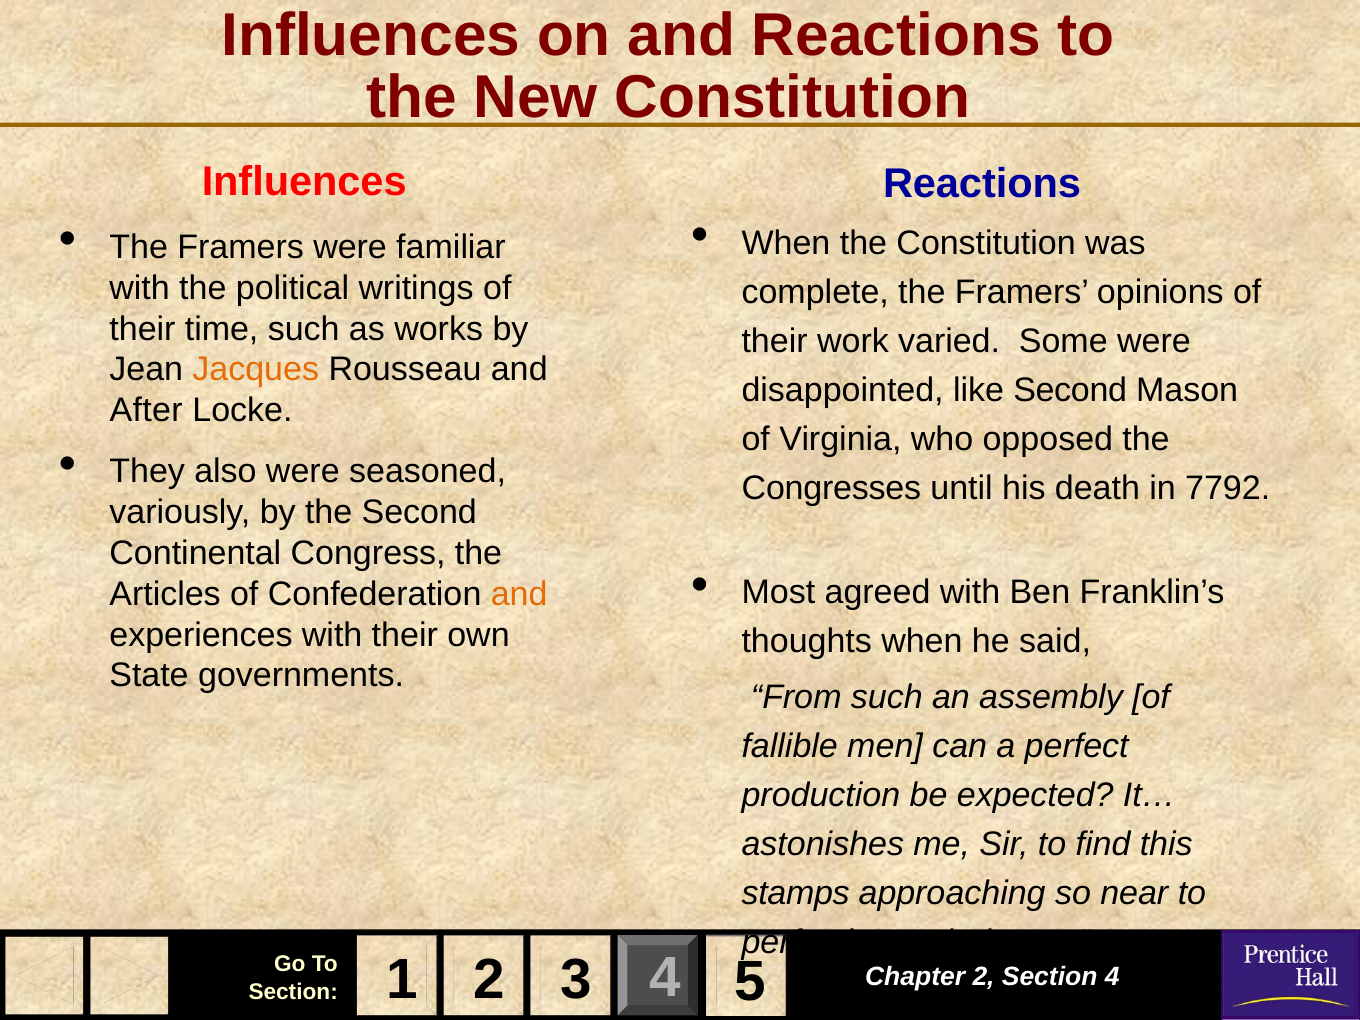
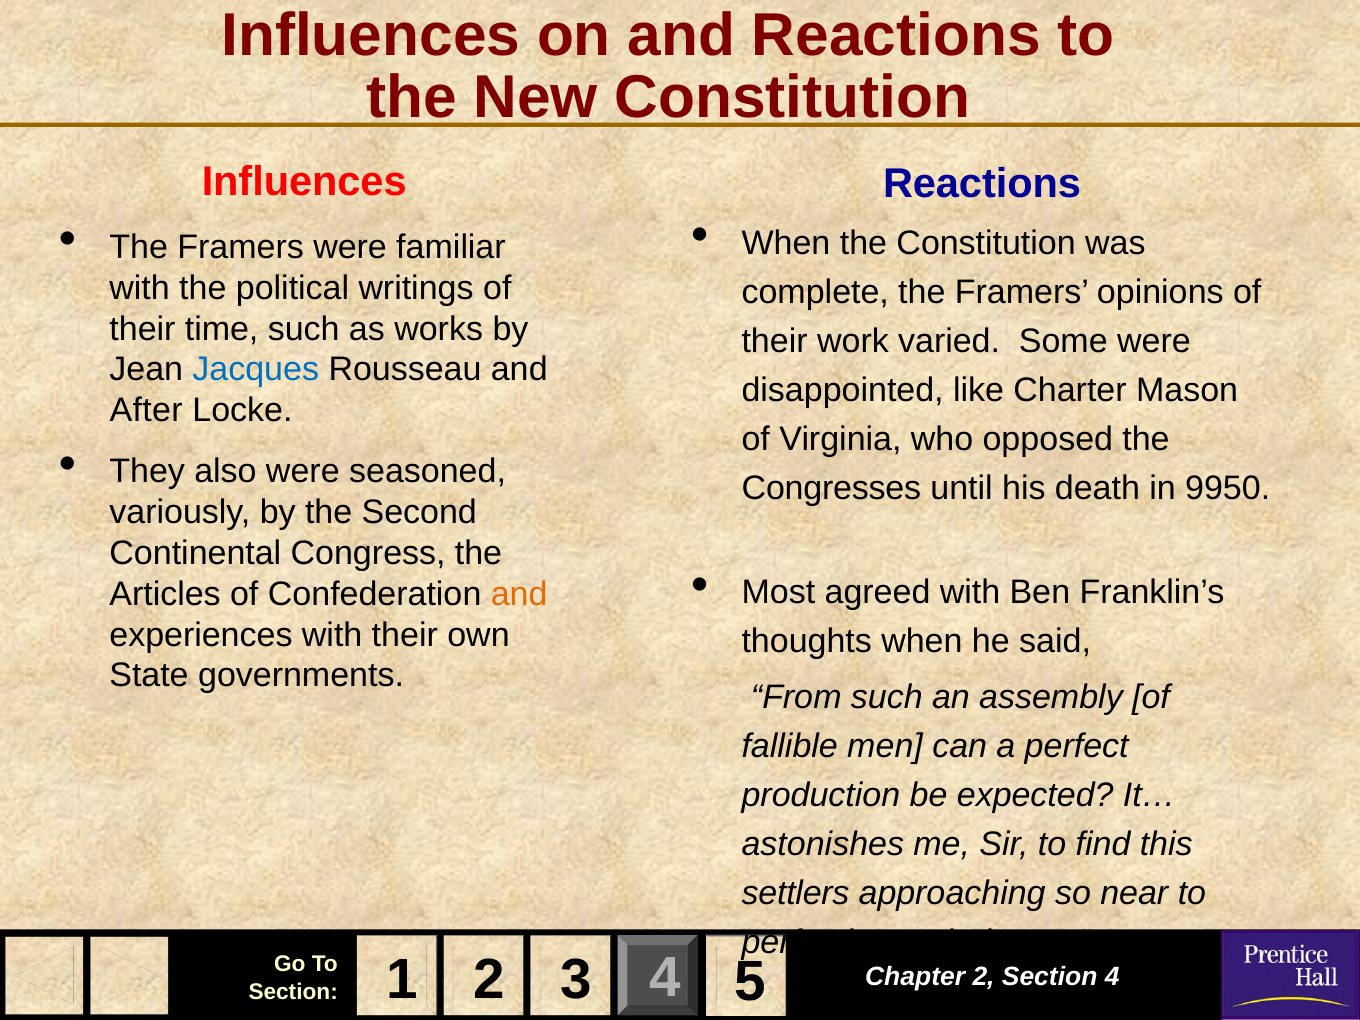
Jacques colour: orange -> blue (256, 370)
like Second: Second -> Charter (1070, 390)
7792: 7792 -> 9950 (1228, 488)
stamps: stamps -> settlers (796, 893)
